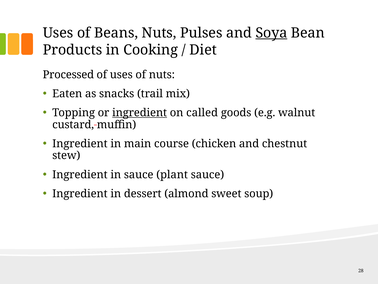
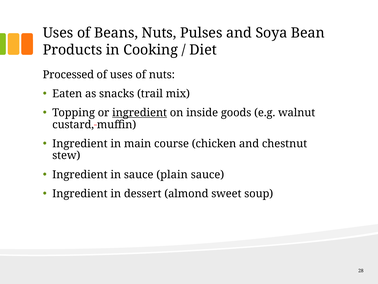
Soya underline: present -> none (271, 33)
called: called -> inside (202, 113)
plant: plant -> plain (172, 174)
